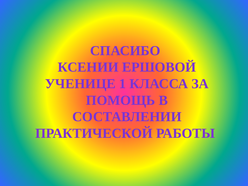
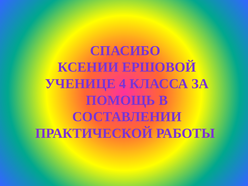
1: 1 -> 4 (123, 84)
